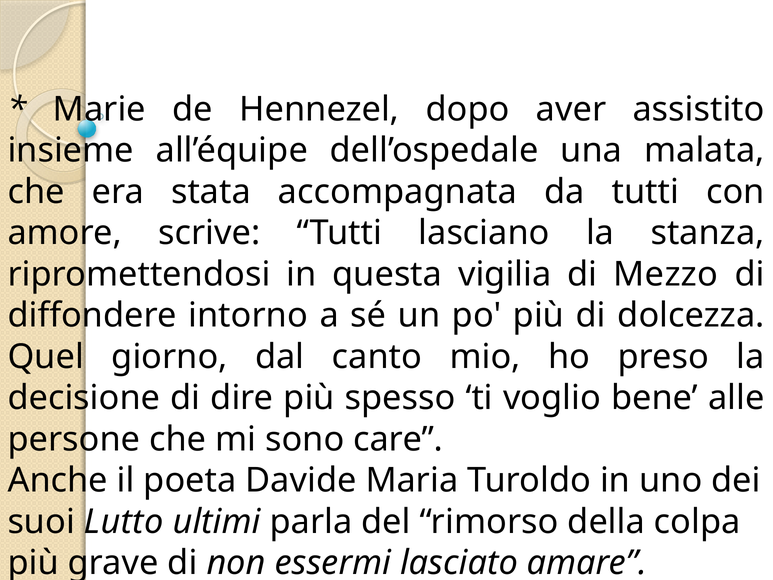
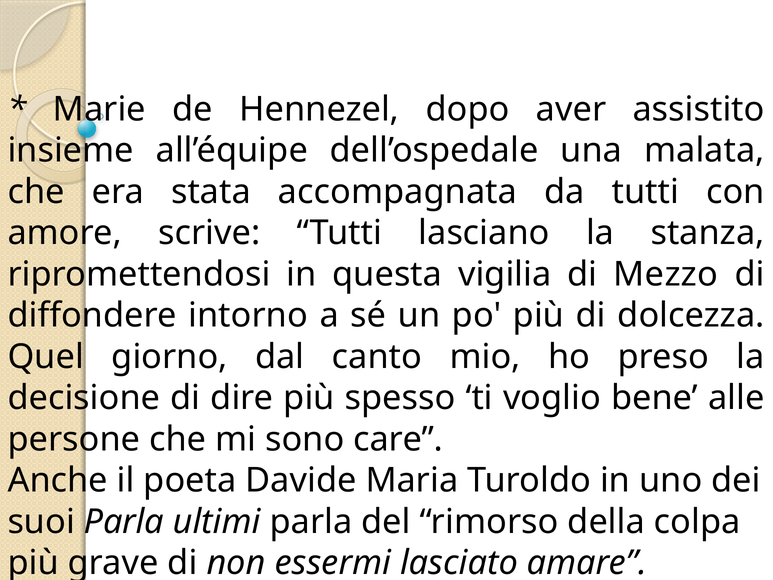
suoi Lutto: Lutto -> Parla (124, 522)
